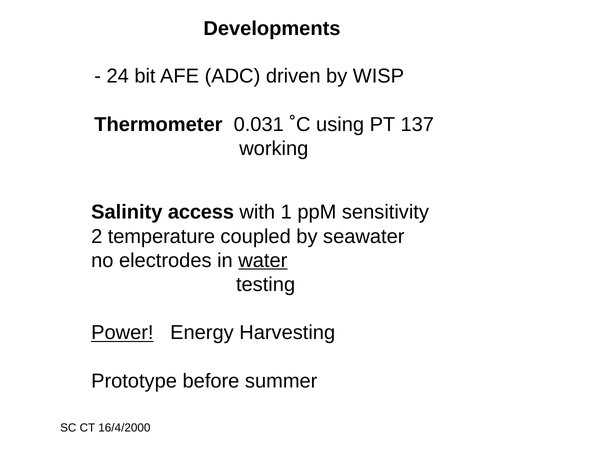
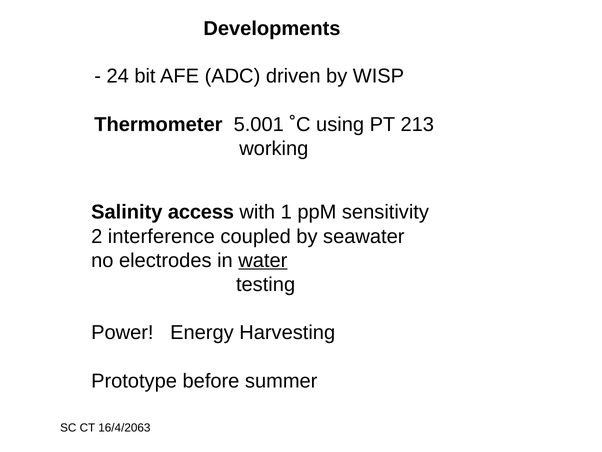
0.031: 0.031 -> 5.001 (259, 124)
137: 137 -> 213 (417, 124)
temperature: temperature -> interference (161, 236)
Power underline: present -> none (122, 332)
16/4/2000: 16/4/2000 -> 16/4/2063 (124, 427)
